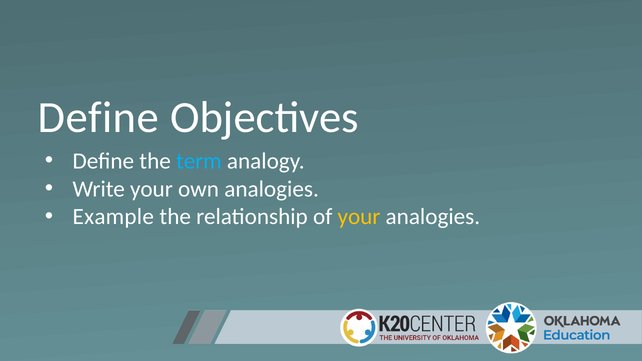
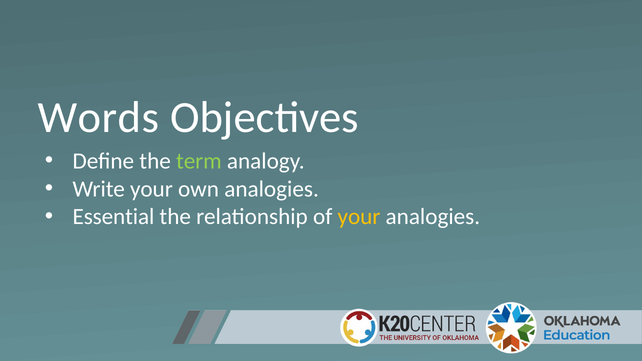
Define: Define -> Words (98, 117)
term colour: light blue -> light green (199, 161)
Example: Example -> Essential (113, 217)
